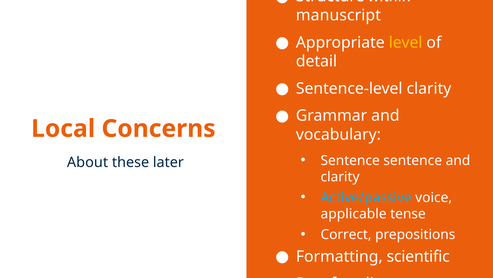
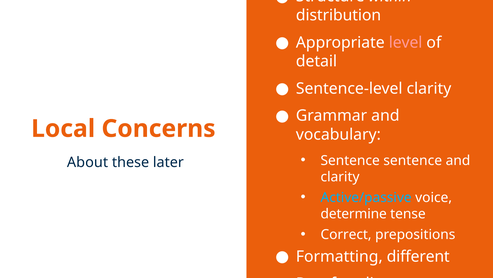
manuscript: manuscript -> distribution (339, 15)
level colour: yellow -> pink (406, 42)
applicable: applicable -> determine (354, 214)
scientific: scientific -> different (418, 256)
